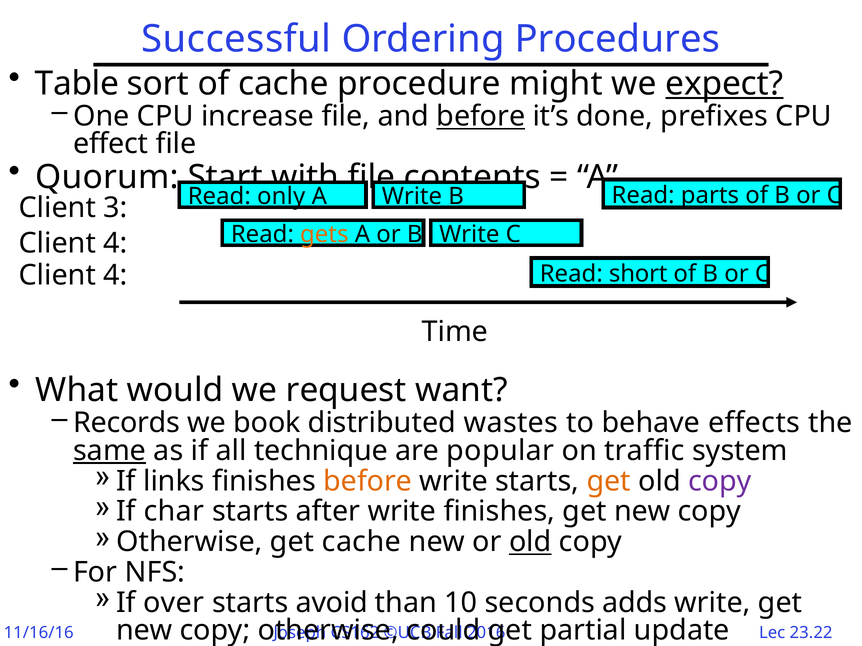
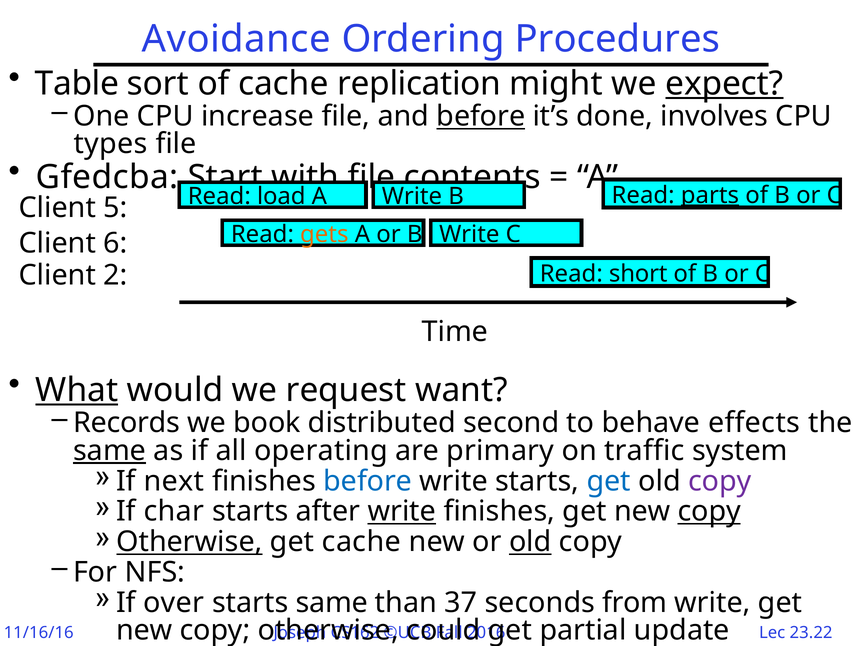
Successful: Successful -> Avoidance (236, 39)
procedure: procedure -> replication (419, 84)
prefixes: prefixes -> involves (714, 116)
effect: effect -> types (111, 144)
Quorum: Quorum -> Gfedcba (107, 177)
parts underline: none -> present (710, 195)
only: only -> load (281, 197)
3: 3 -> 5 (115, 208)
4: 4 -> 6 (115, 244)
4: 4 -> 2 (115, 275)
What underline: none -> present (77, 390)
wastes: wastes -> second (511, 423)
technique: technique -> operating (321, 451)
popular: popular -> primary (500, 451)
links: links -> next (174, 481)
before colour: orange -> blue (368, 481)
get colour: orange -> blue (609, 481)
write underline: none -> present (402, 512)
copy underline: none -> present (709, 512)
Otherwise underline: none -> present (189, 542)
starts avoid: avoid -> same (332, 603)
10: 10 -> 37 (461, 603)
adds: adds -> from (635, 603)
